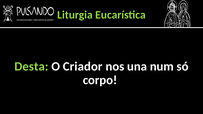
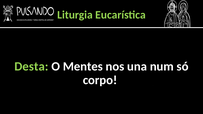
Criador: Criador -> Mentes (83, 66)
